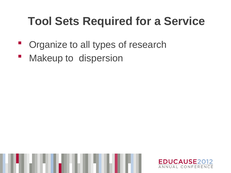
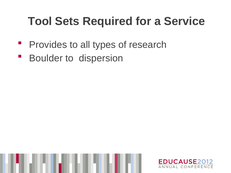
Organize: Organize -> Provides (48, 45)
Makeup: Makeup -> Boulder (46, 58)
